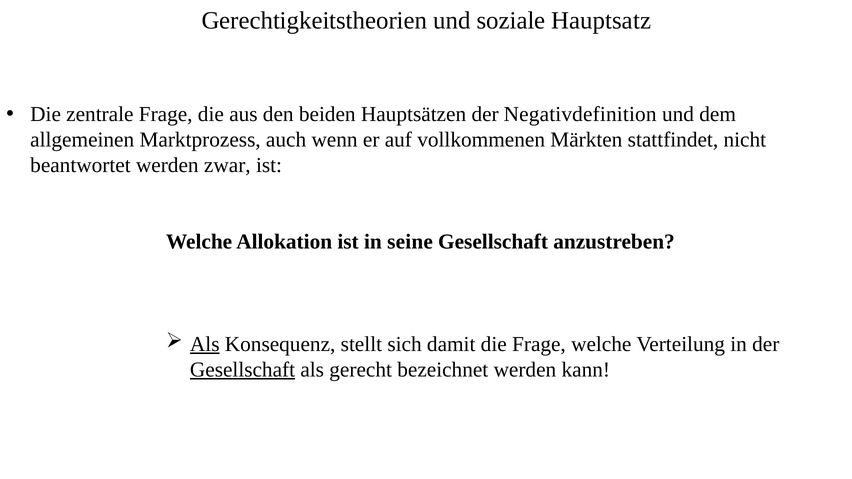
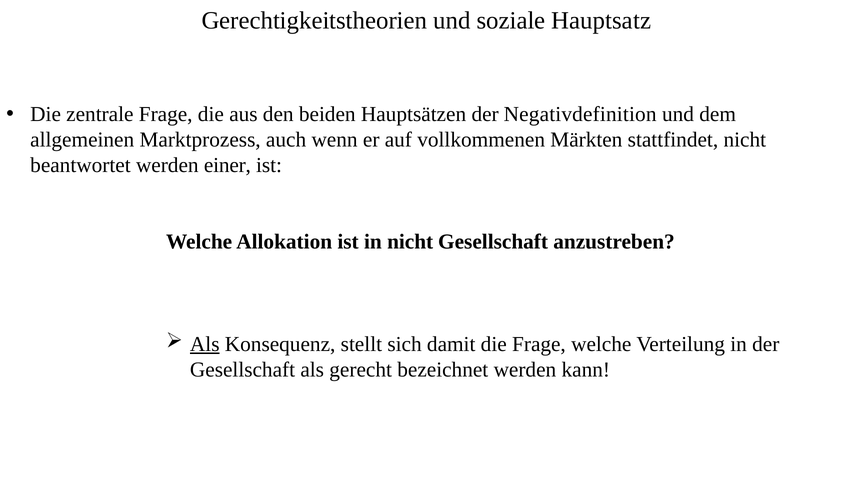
zwar: zwar -> einer (227, 165)
in seine: seine -> nicht (410, 242)
Gesellschaft underline: present -> none (243, 370)
